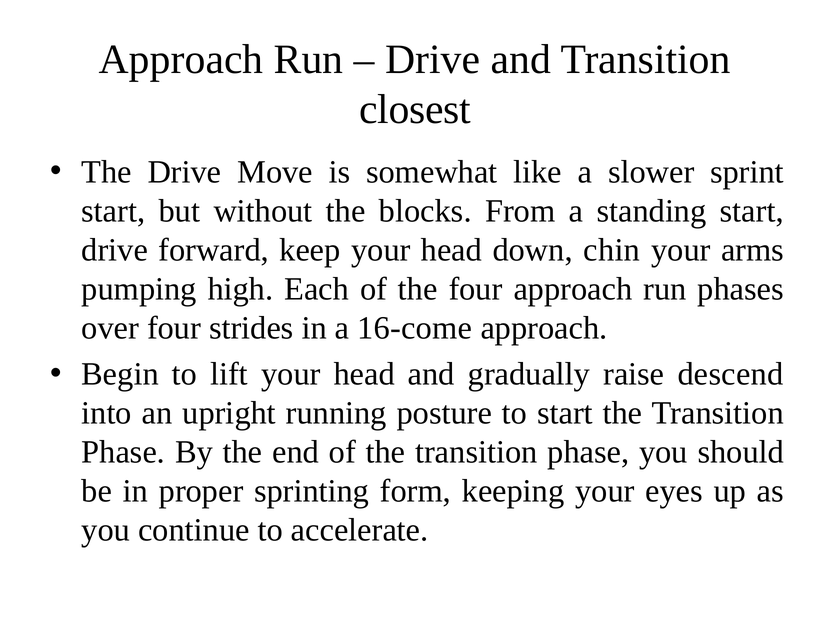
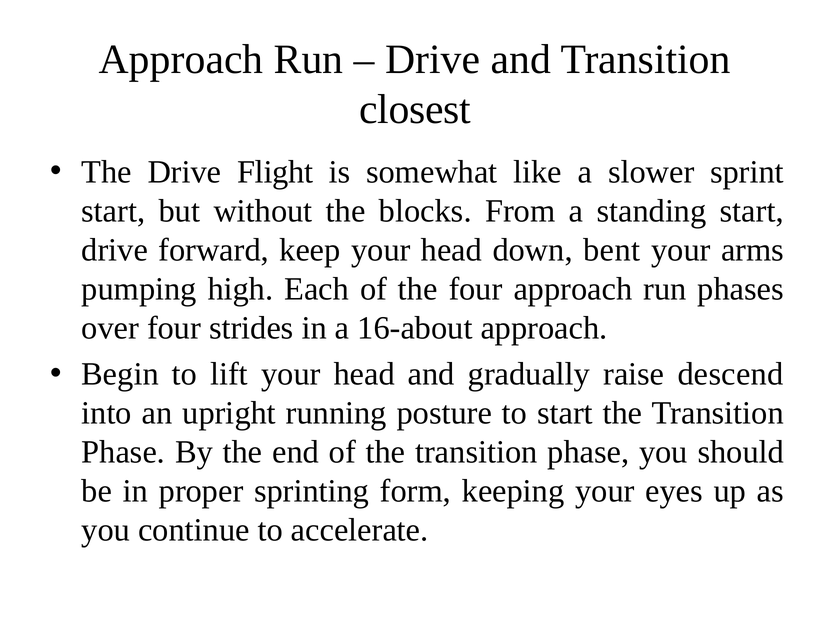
Move: Move -> Flight (275, 172)
chin: chin -> bent (612, 250)
16-come: 16-come -> 16-about (415, 328)
